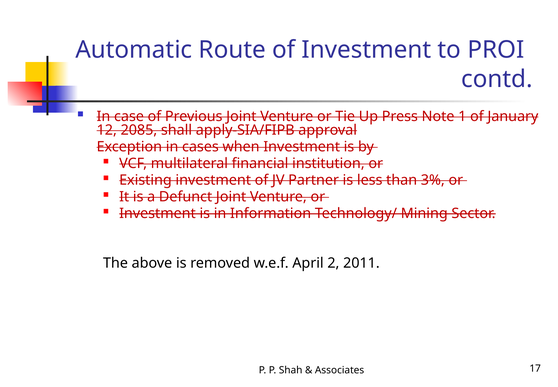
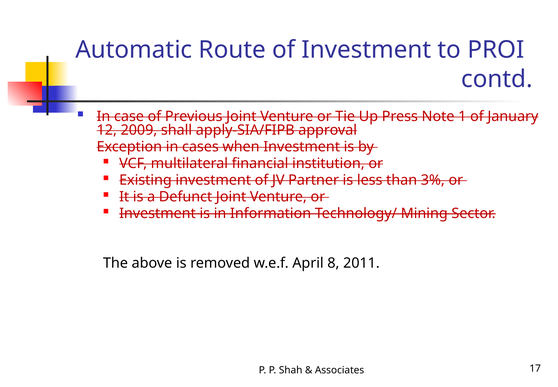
2085: 2085 -> 2009 (139, 130)
2: 2 -> 8 (333, 263)
